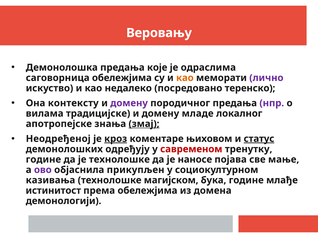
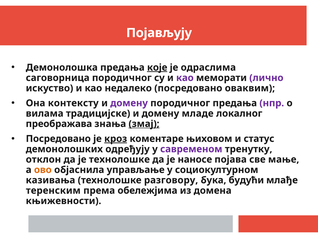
Веровању: Веровању -> Појављују (159, 33)
које underline: none -> present (157, 68)
саговорница обележјима: обележјима -> породичног (122, 78)
као colour: orange -> purple (185, 78)
теренско: теренско -> оваквим (250, 88)
апотропејске: апотропејске -> преображава (59, 124)
Неодређеној: Неодређеној -> Посредовано (58, 139)
статус underline: present -> none (259, 139)
савременом colour: red -> purple (191, 149)
године: године -> отклон (43, 160)
ово colour: purple -> orange (43, 170)
прикупљен: прикупљен -> управљање (136, 170)
магијском: магијском -> разговору (171, 181)
бука године: године -> будући (246, 181)
истинитост: истинитост -> теренским (53, 191)
демонологији: демонологији -> књижевности (64, 201)
